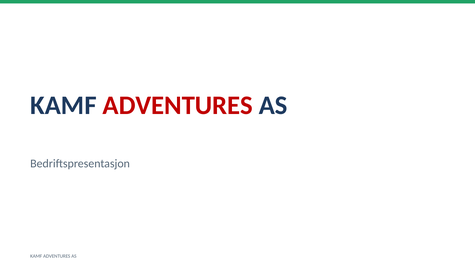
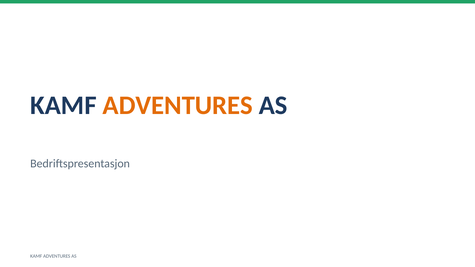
ADVENTURES colour: red -> orange (178, 105)
